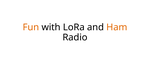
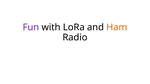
Fun colour: orange -> purple (31, 27)
